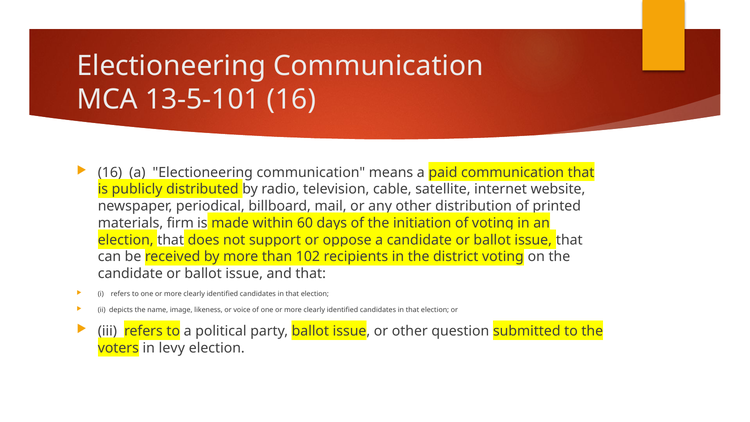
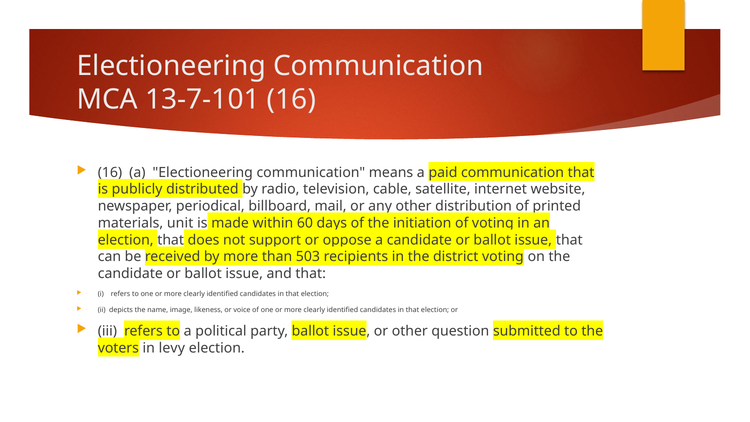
13-5-101: 13-5-101 -> 13-7-101 (202, 100)
firm: firm -> unit (180, 223)
102: 102 -> 503 (308, 257)
